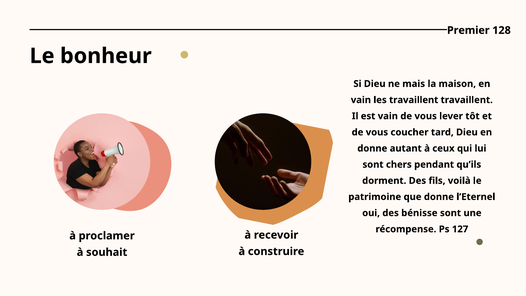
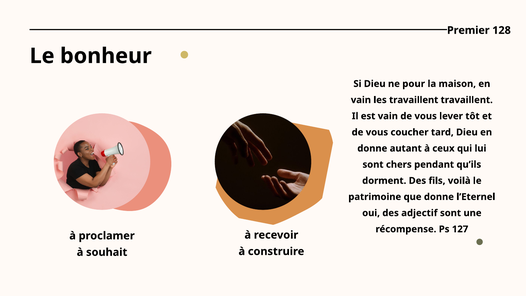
mais: mais -> pour (414, 84)
bénisse: bénisse -> adjectif (419, 213)
